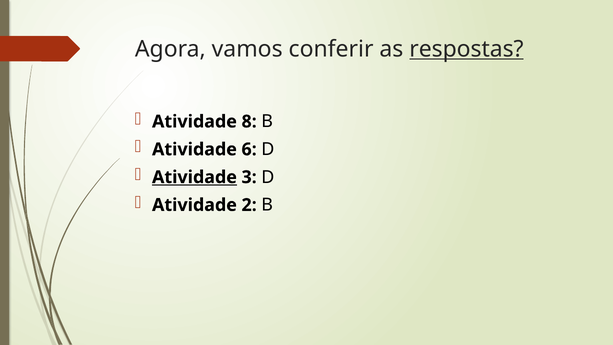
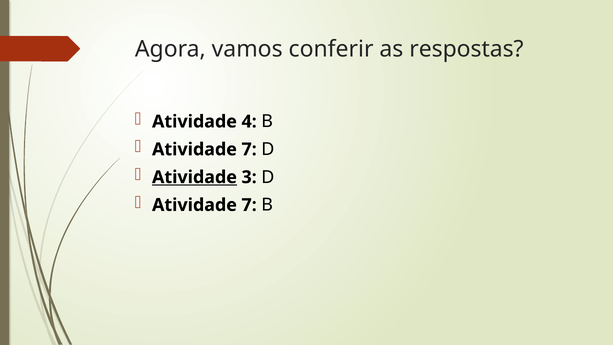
respostas underline: present -> none (466, 49)
8: 8 -> 4 (249, 122)
6: 6 -> 7 (249, 149)
2: 2 -> 7 (249, 205)
